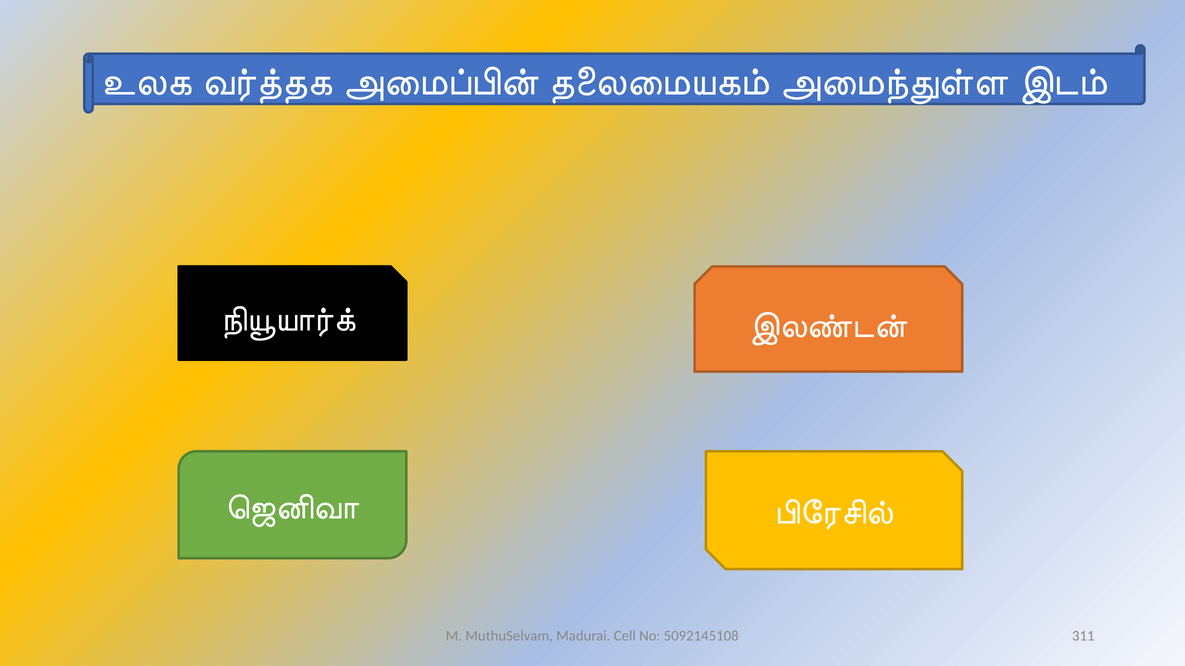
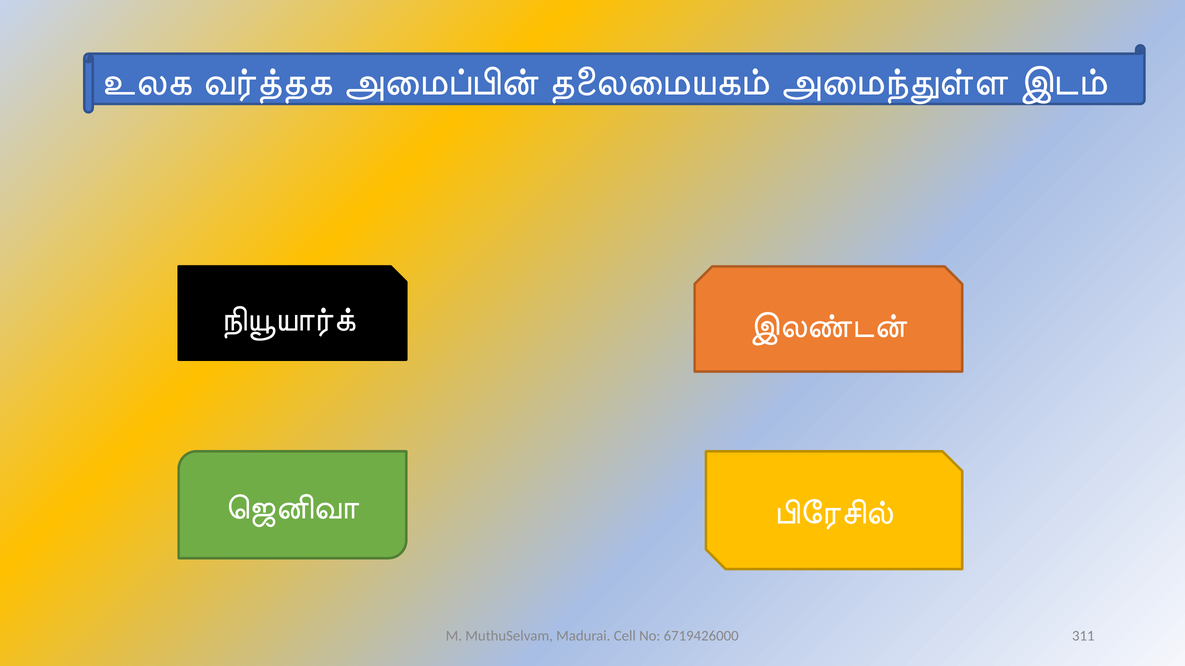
5092145108: 5092145108 -> 6719426000 (701, 636)
